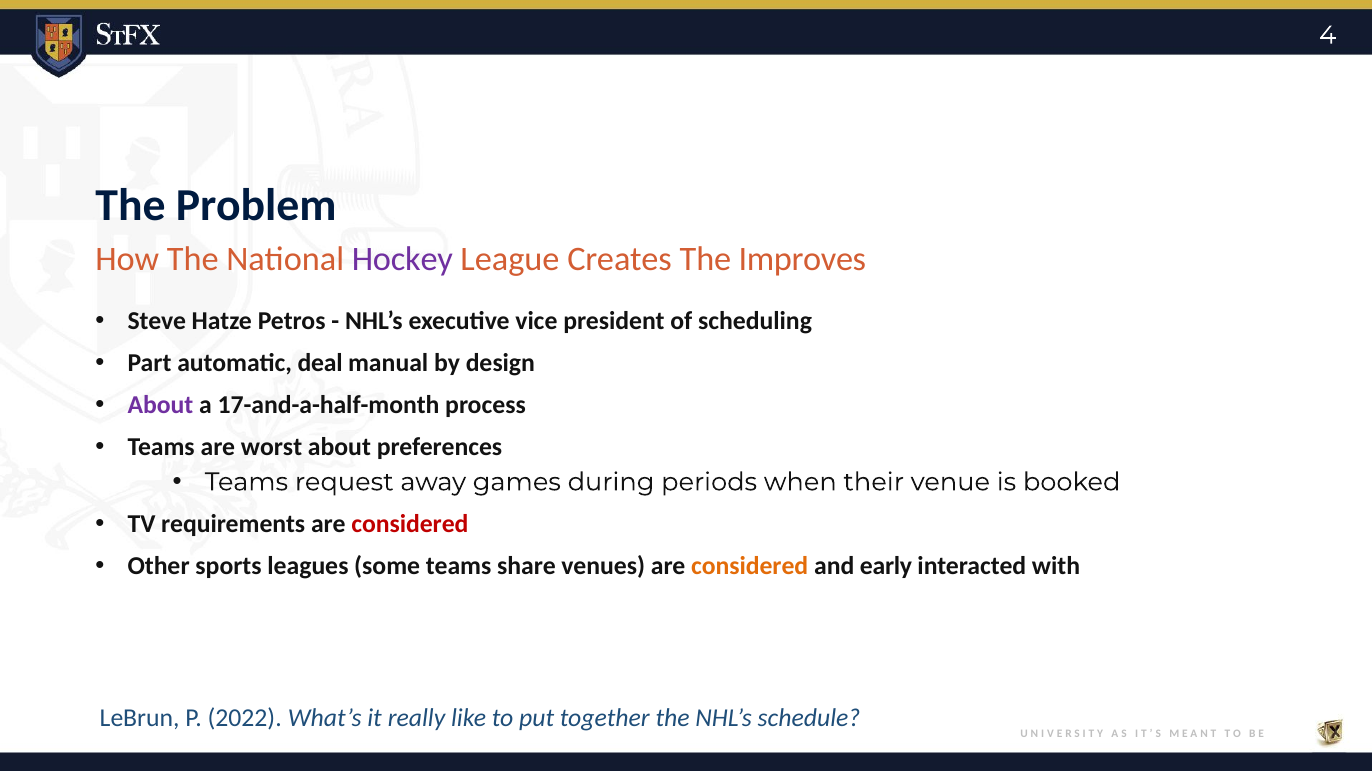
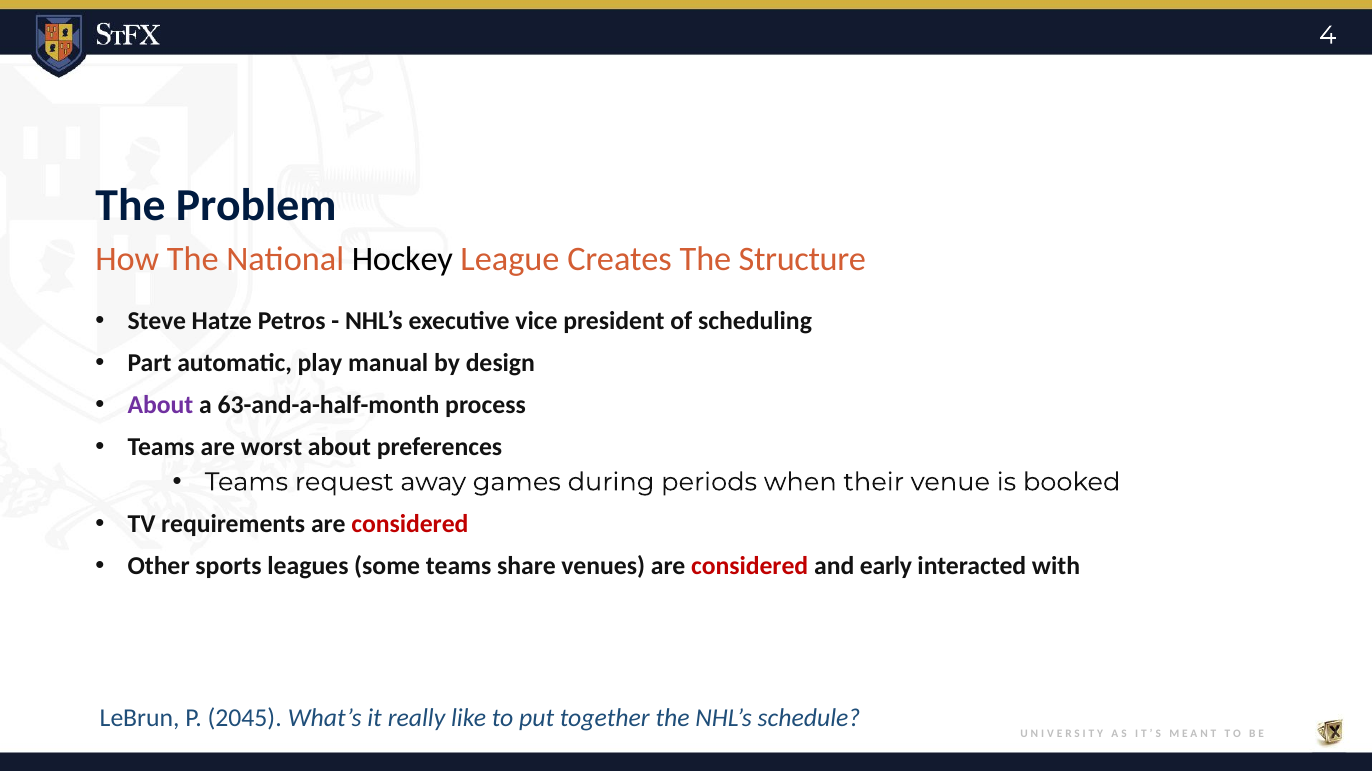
Hockey colour: purple -> black (402, 259)
Improves: Improves -> Structure (802, 259)
deal: deal -> play (320, 363)
17-and-a-half-month: 17-and-a-half-month -> 63-and-a-half-month (329, 405)
considered colour: orange -> red (750, 567)
2022: 2022 -> 2045 (245, 719)
